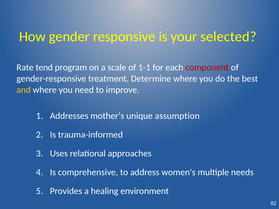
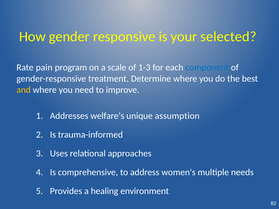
tend: tend -> pain (44, 68)
1-1: 1-1 -> 1-3 (144, 68)
component colour: red -> blue (207, 68)
mother’s: mother’s -> welfare’s (107, 116)
